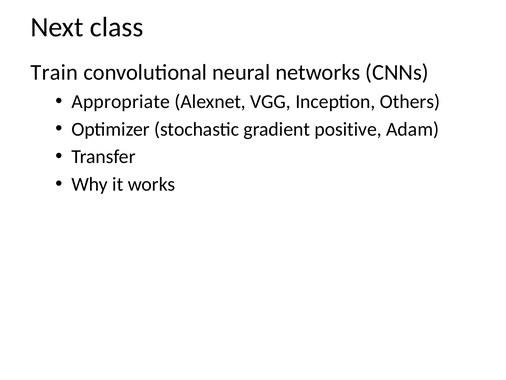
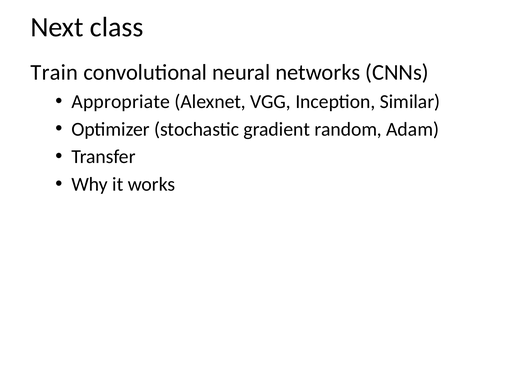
Others: Others -> Similar (410, 101)
positive: positive -> random (348, 129)
